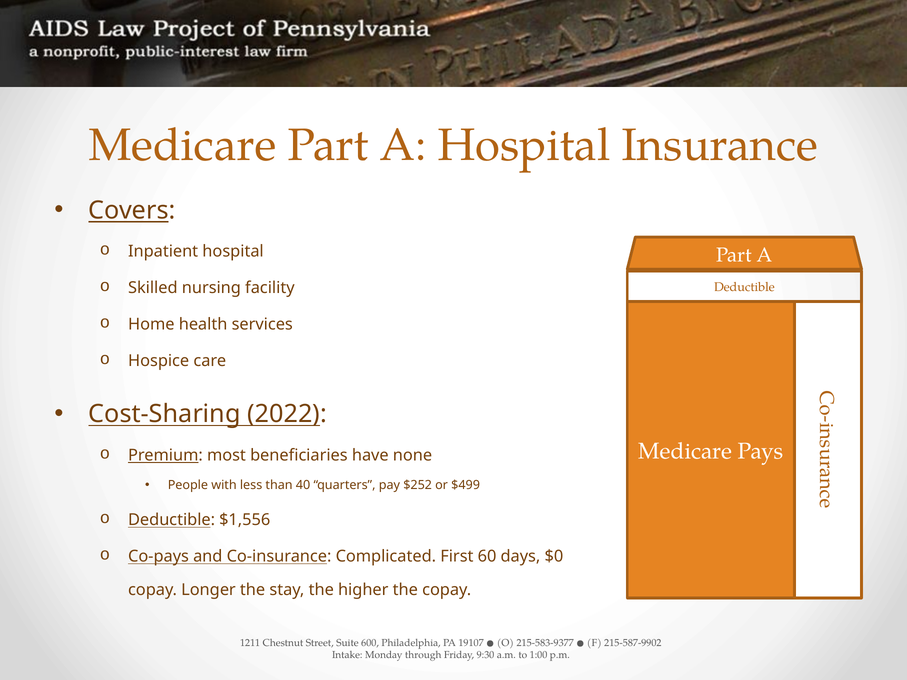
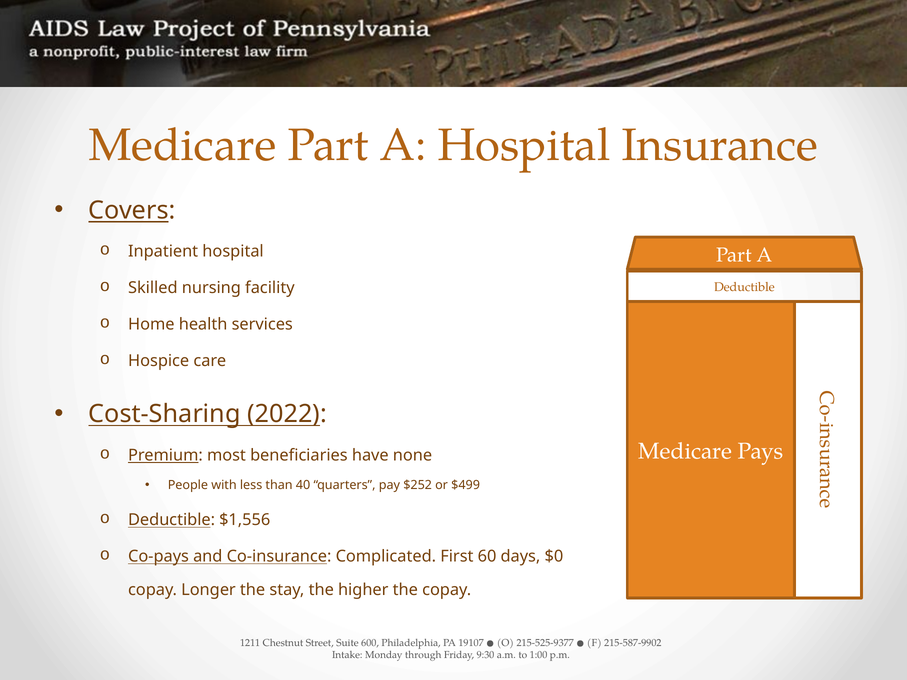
215-583-9377: 215-583-9377 -> 215-525-9377 (545, 643)
